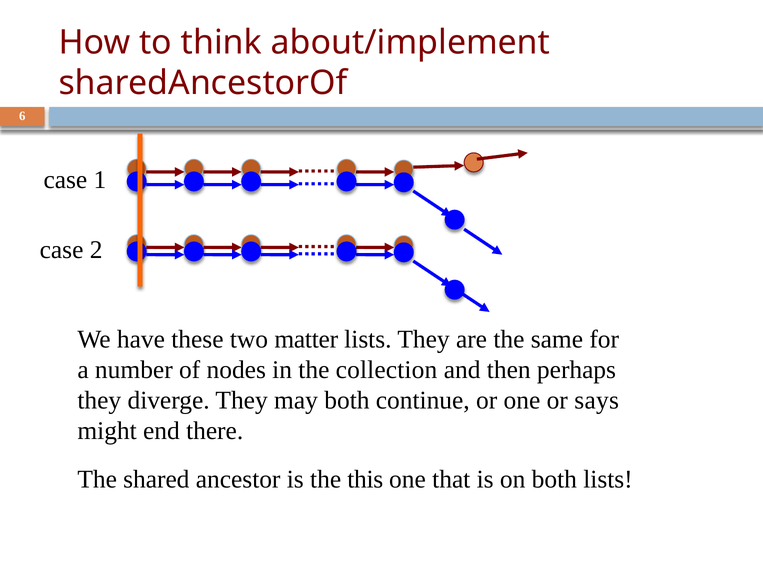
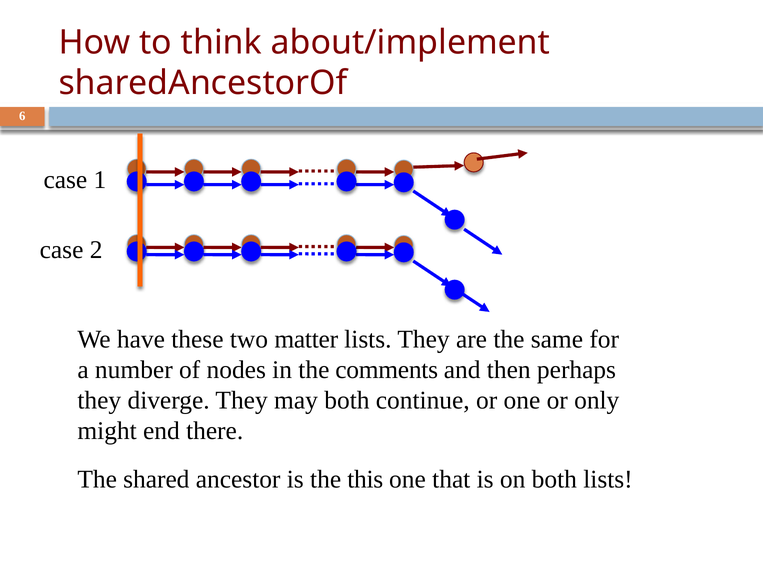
collection: collection -> comments (387, 369)
says: says -> only (597, 400)
